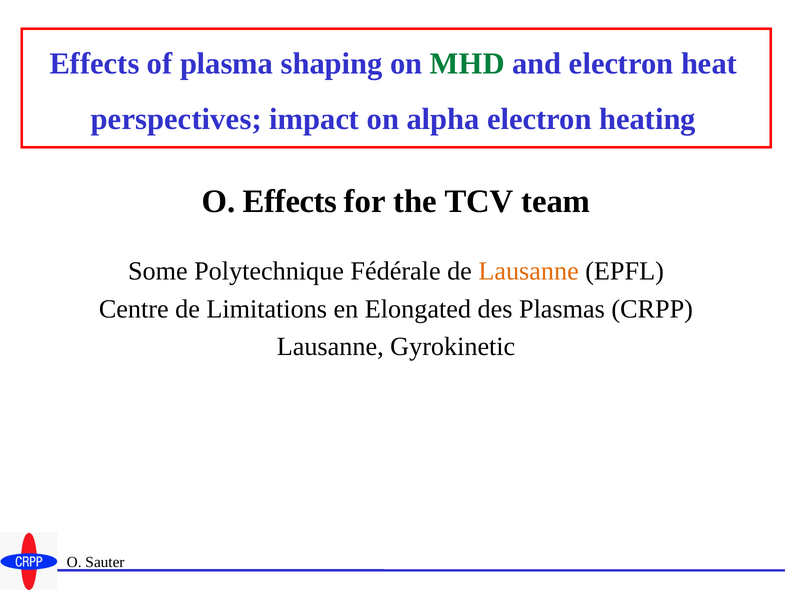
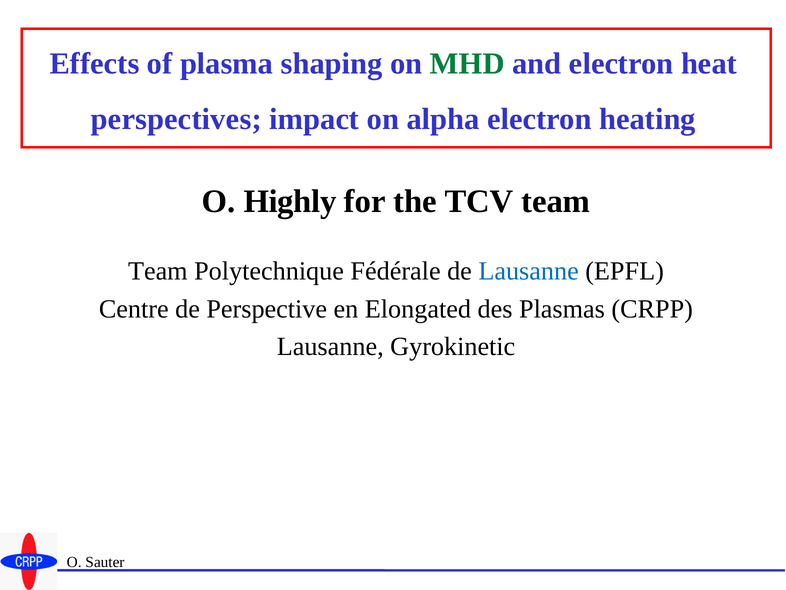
O Effects: Effects -> Highly (290, 201)
Some: Some -> Team (158, 271)
Lausanne colour: orange -> blue (529, 271)
Limitations: Limitations -> Perspective (267, 309)
